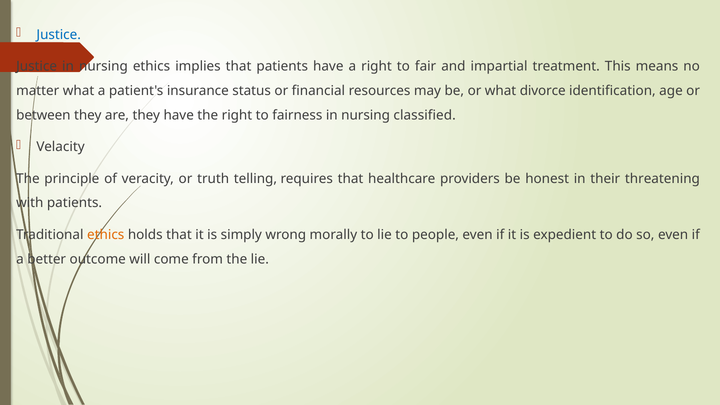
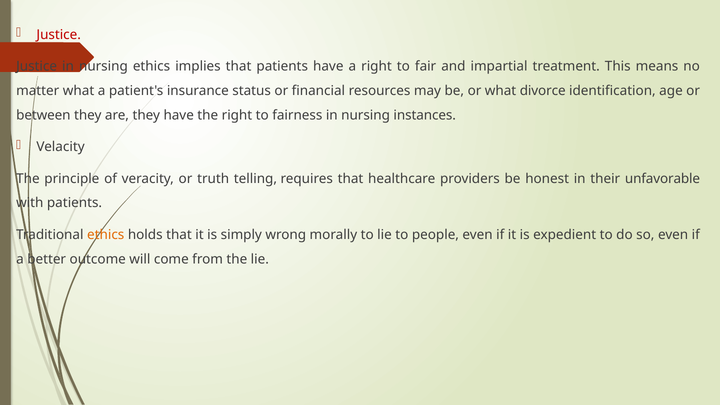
Justice colour: blue -> red (59, 35)
classified: classified -> instances (425, 115)
threatening: threatening -> unfavorable (663, 179)
